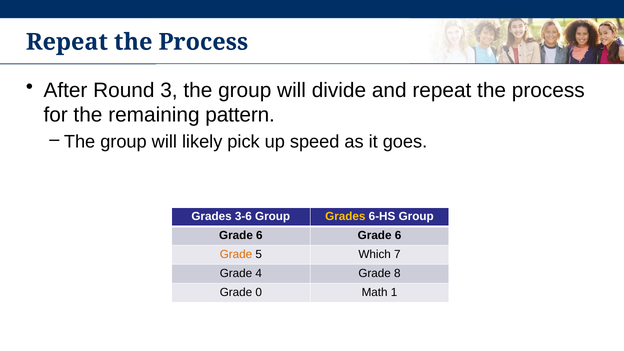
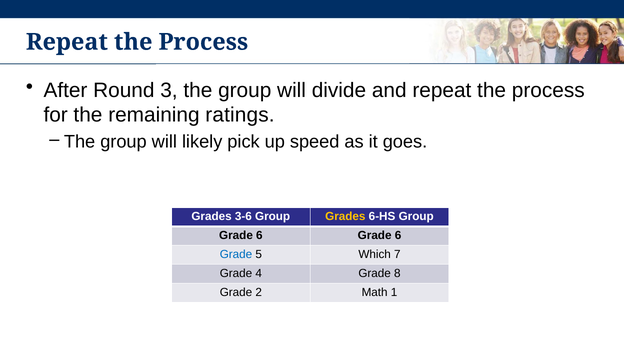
pattern: pattern -> ratings (240, 115)
Grade colour: orange -> blue (236, 255)
0: 0 -> 2 (259, 293)
